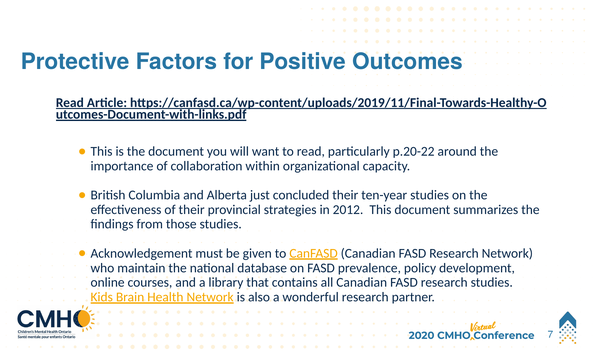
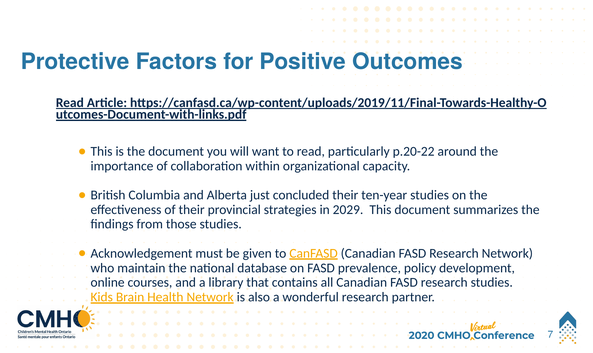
2012: 2012 -> 2029 (348, 210)
